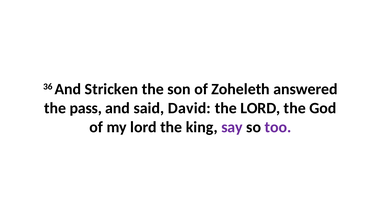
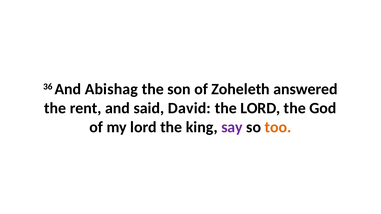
Stricken: Stricken -> Abishag (111, 89)
pass: pass -> rent (86, 108)
too colour: purple -> orange (278, 127)
